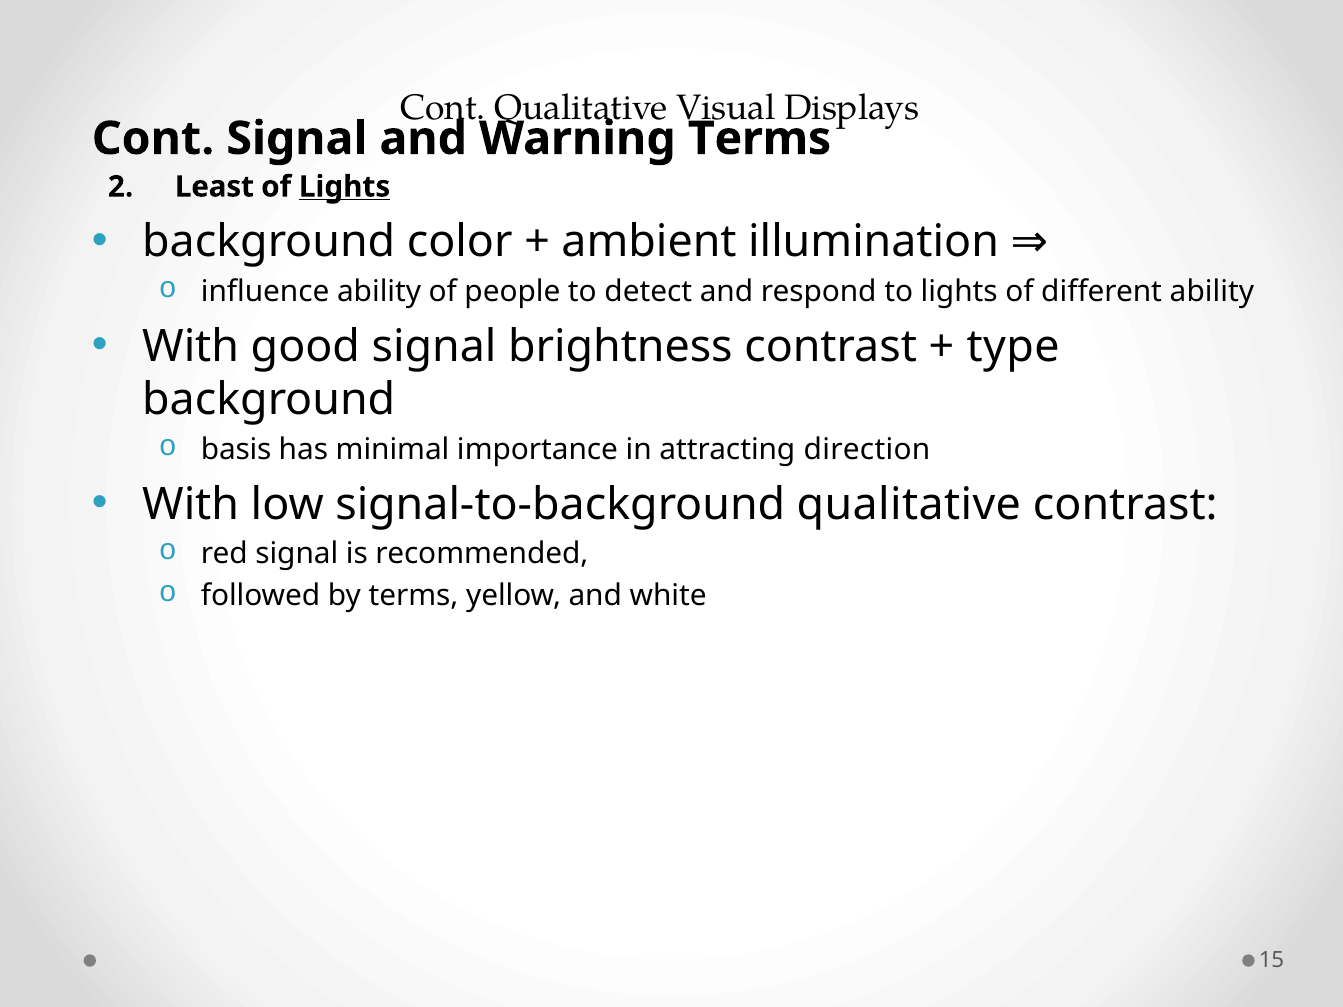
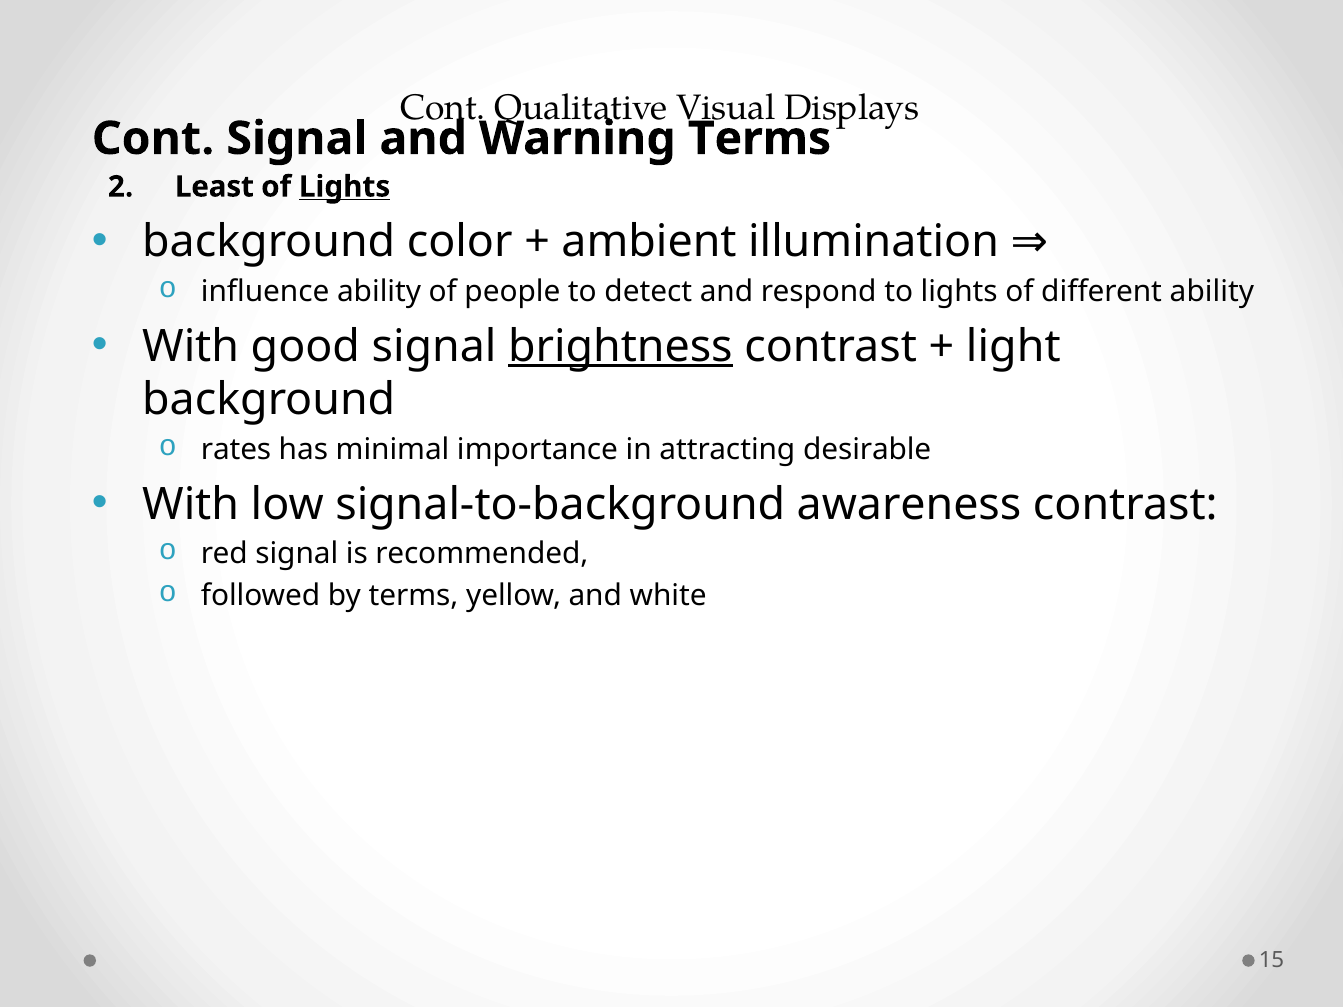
brightness underline: none -> present (620, 346)
type: type -> light (1013, 346)
basis: basis -> rates (236, 450)
direction: direction -> desirable (867, 450)
signal-to-background qualitative: qualitative -> awareness (909, 505)
